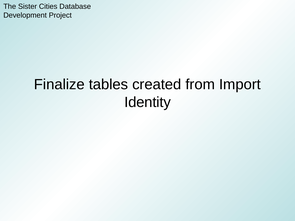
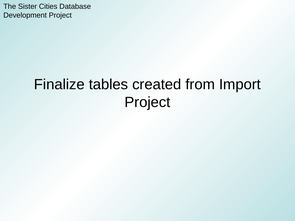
Identity: Identity -> Project (147, 102)
